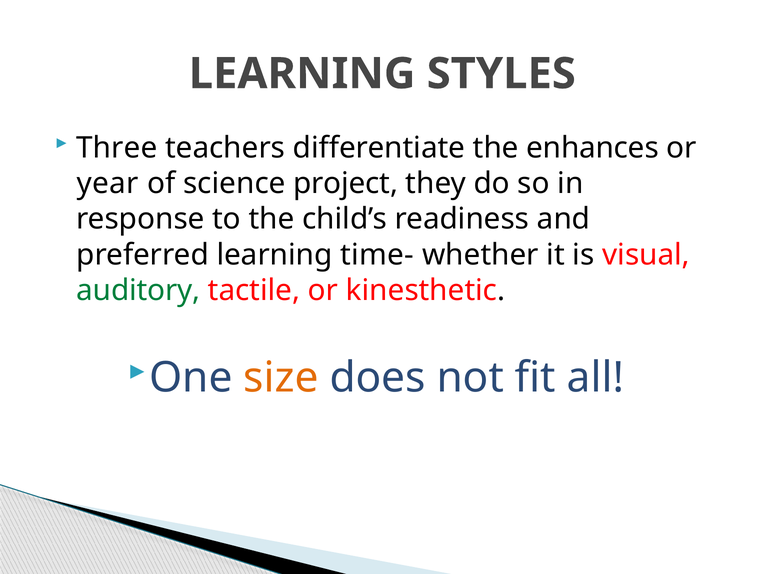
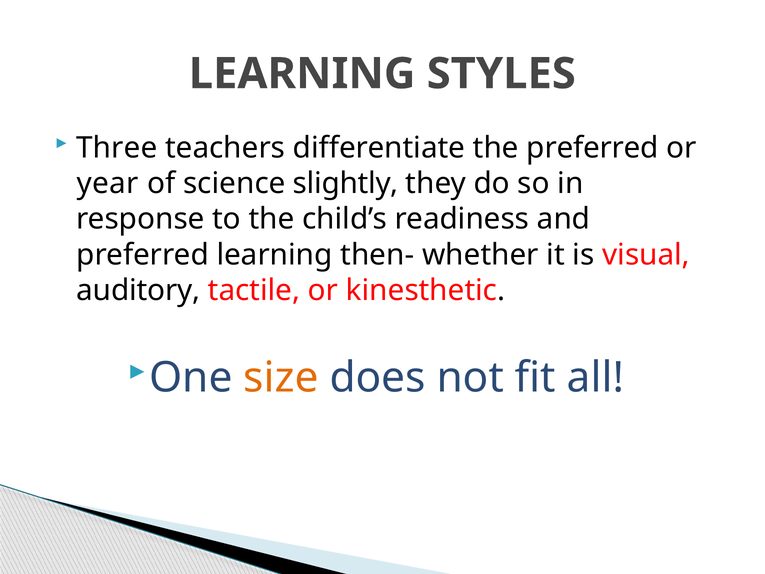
the enhances: enhances -> preferred (593, 148)
project: project -> slightly (346, 183)
time-: time- -> then- (377, 255)
auditory colour: green -> black (138, 291)
